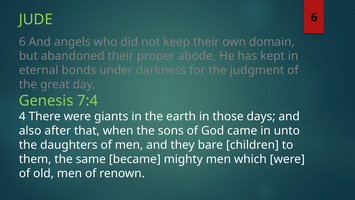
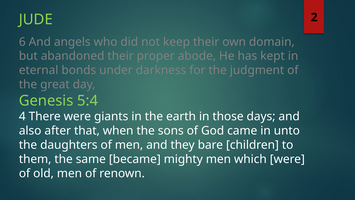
JUDE 6: 6 -> 2 (314, 17)
7:4: 7:4 -> 5:4 (88, 101)
